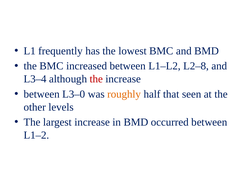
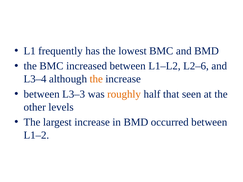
L2–8: L2–8 -> L2–6 (196, 66)
the colour: red -> orange (96, 79)
L3–0: L3–0 -> L3–3 (74, 94)
